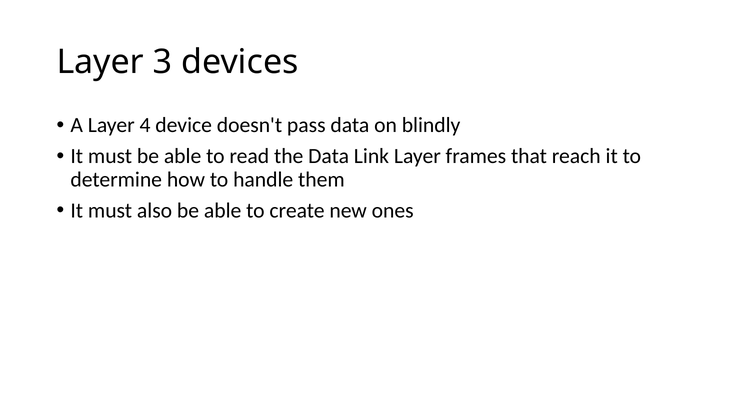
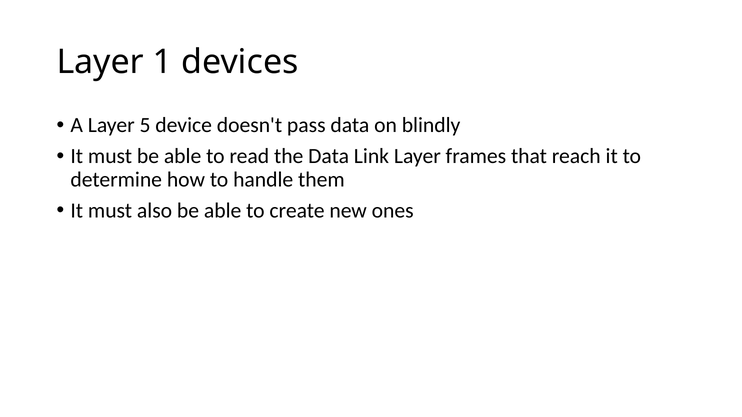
3: 3 -> 1 (163, 62)
4: 4 -> 5 (145, 125)
